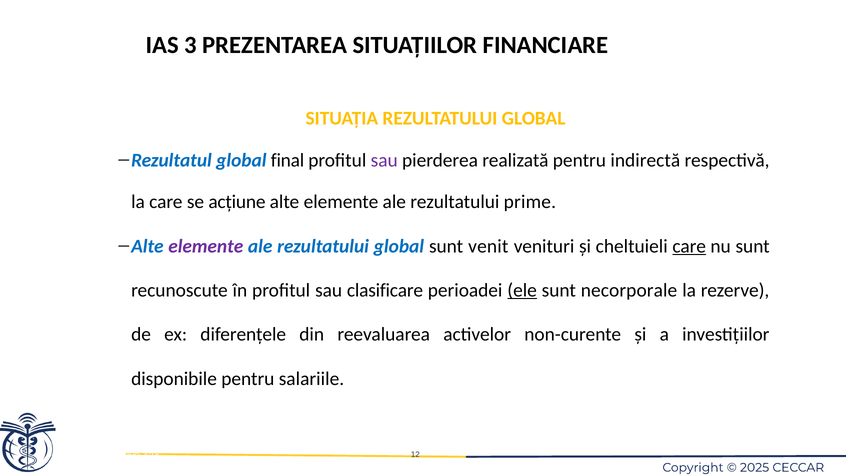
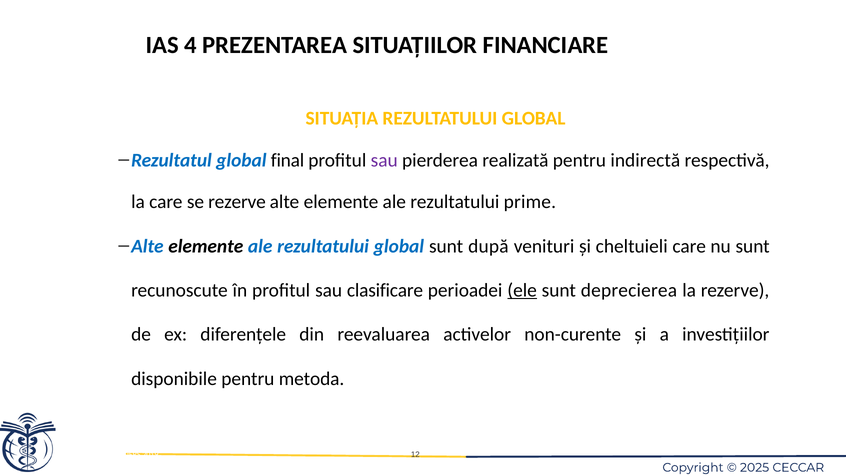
3: 3 -> 4 (191, 45)
se acţiune: acţiune -> rezerve (237, 202)
elemente colour: purple -> black (206, 246)
venit: venit -> după (488, 246)
care underline: present -> none (689, 246)
necorporale: necorporale -> deprecierea (629, 290)
salariile: salariile -> metoda (312, 379)
